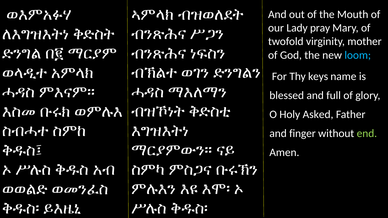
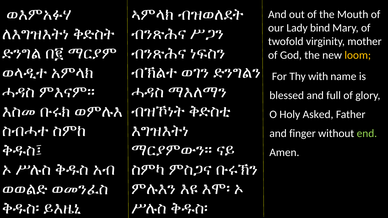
pray: pray -> bind (320, 28)
loom colour: light blue -> yellow (358, 55)
keys: keys -> with (318, 77)
